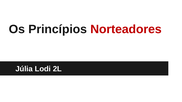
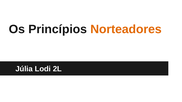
Norteadores colour: red -> orange (126, 29)
